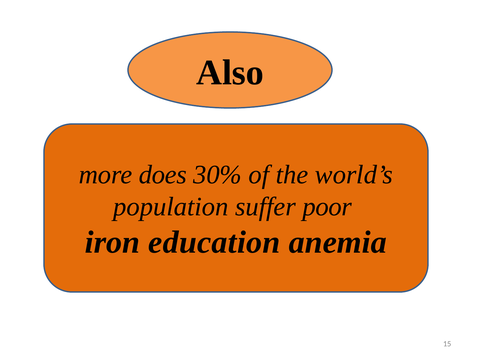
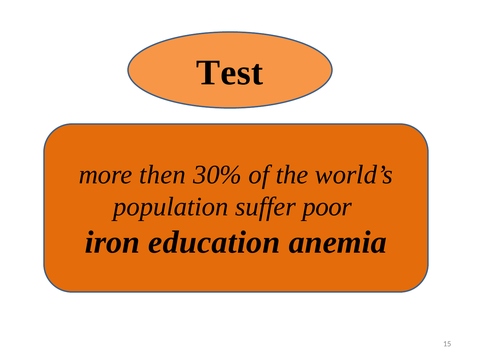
Also: Also -> Test (230, 72)
does: does -> then (163, 175)
